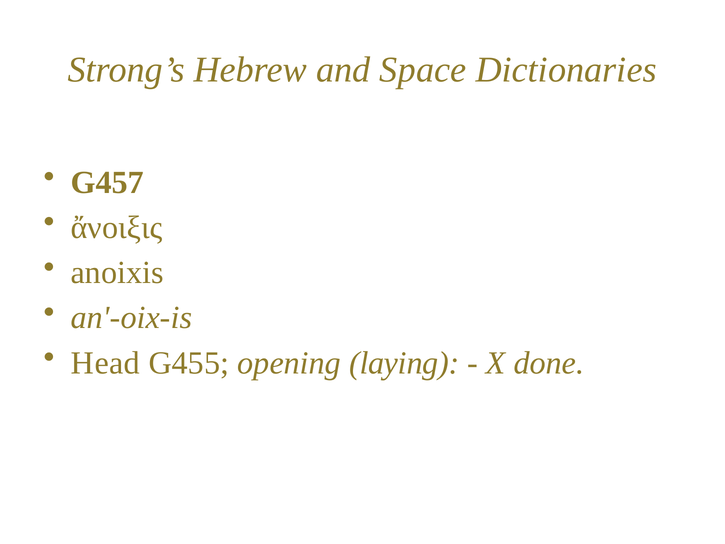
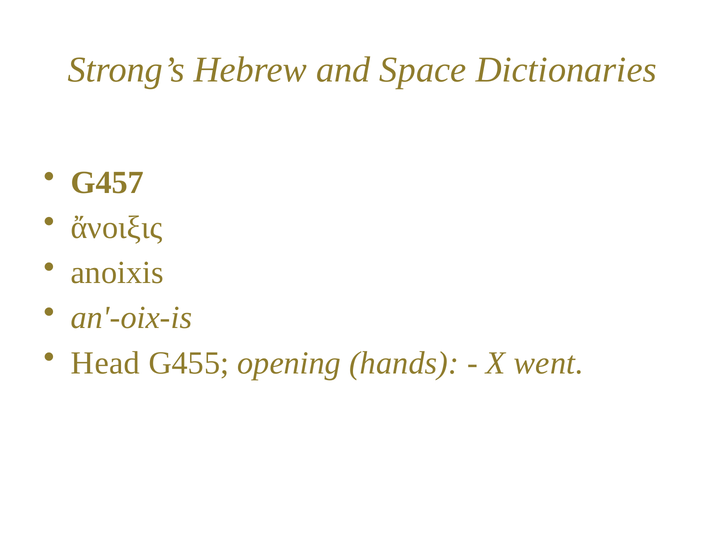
laying: laying -> hands (404, 363)
done: done -> went (549, 363)
